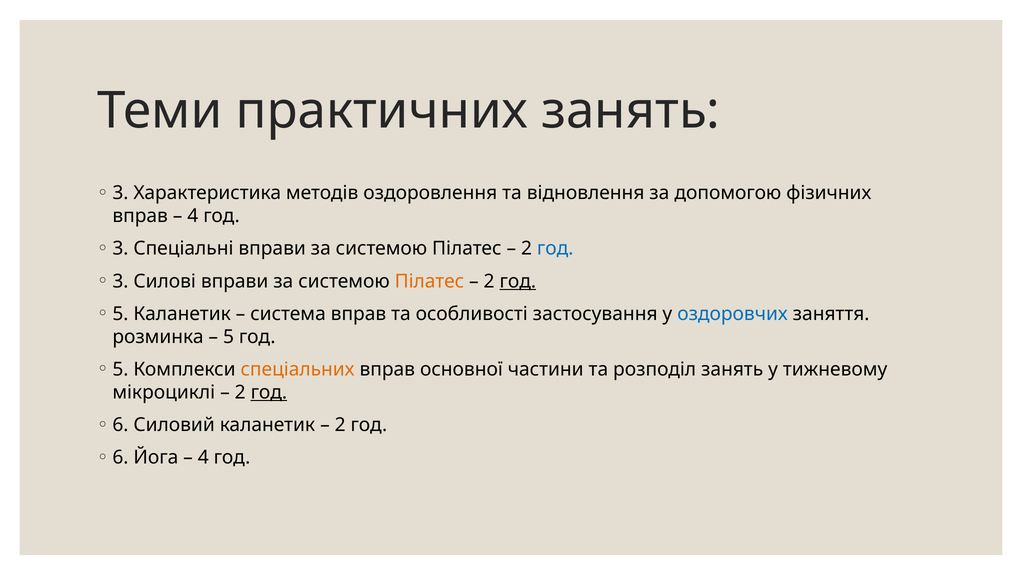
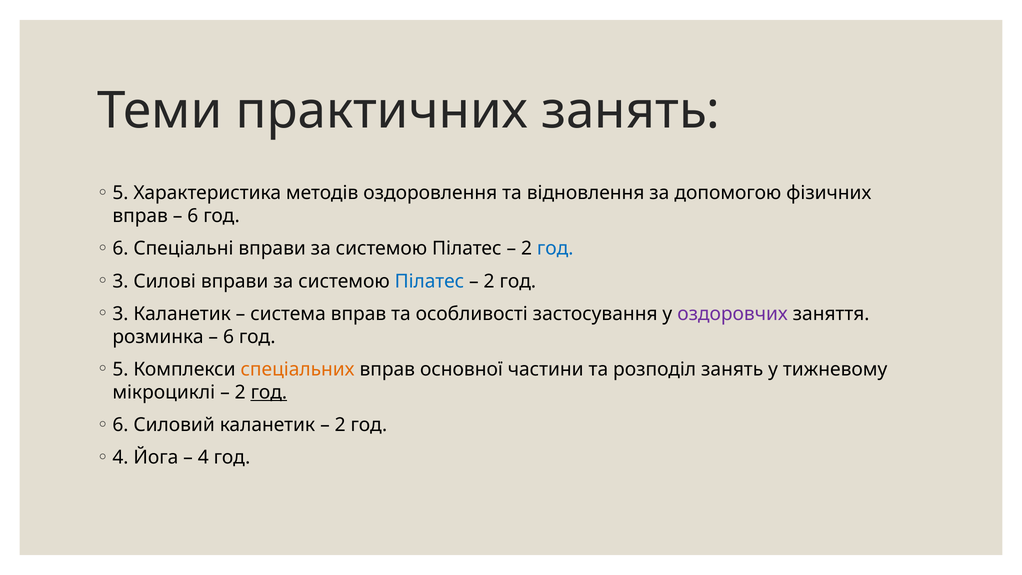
3: 3 -> 5 (120, 193)
4: 4 -> 6 (193, 216)
3: 3 -> 6 (120, 249)
Пілатес colour: orange -> blue (429, 281)
год underline: present -> none (518, 281)
5: 5 -> 3 (120, 314)
оздоровчих colour: blue -> purple (732, 314)
5: 5 -> 6 (229, 337)
6: 6 -> 4 (120, 457)
